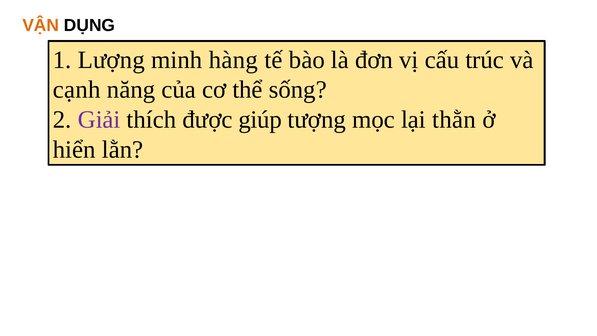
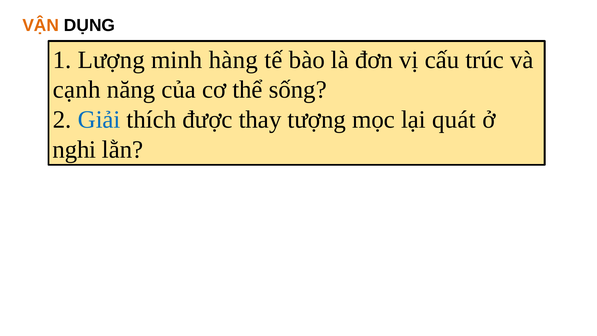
Giải colour: purple -> blue (99, 120)
giúp: giúp -> thay (260, 120)
thằn: thằn -> quát (454, 120)
hiển: hiển -> nghi (74, 149)
